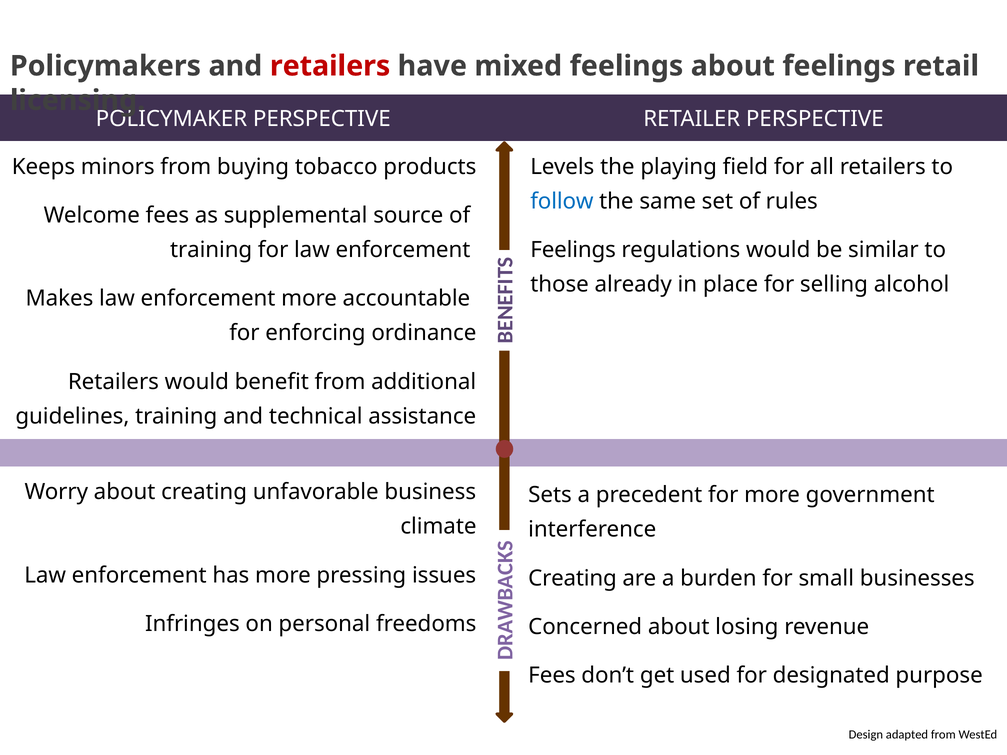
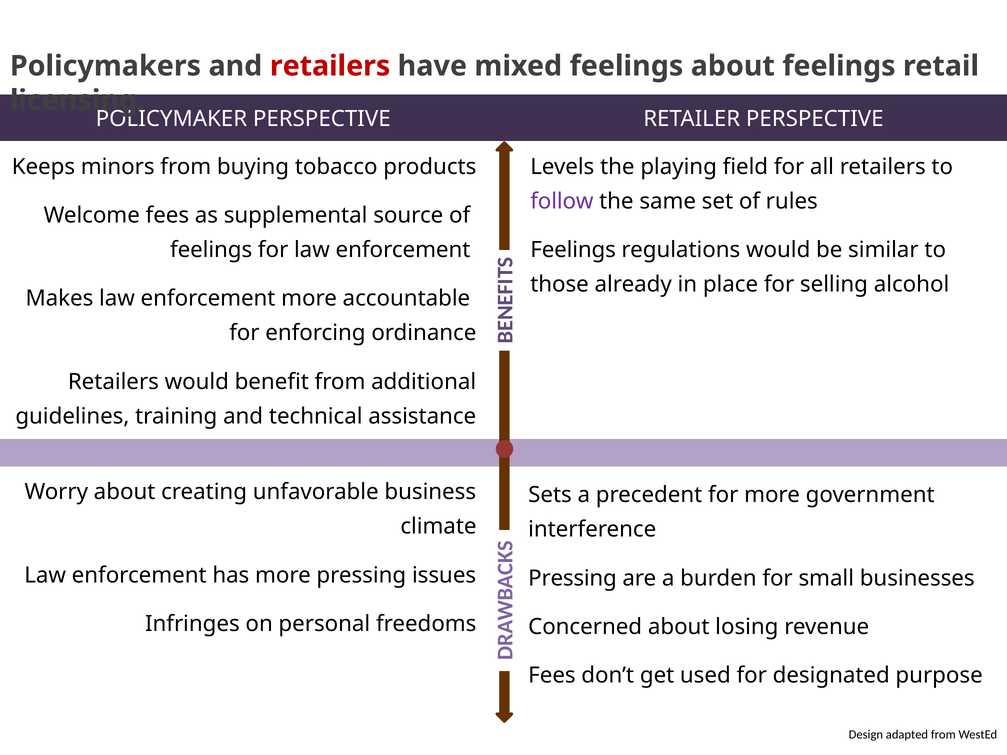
follow colour: blue -> purple (562, 201)
training: training -> feelings (211, 250)
Creating: Creating -> Pressing (573, 578)
